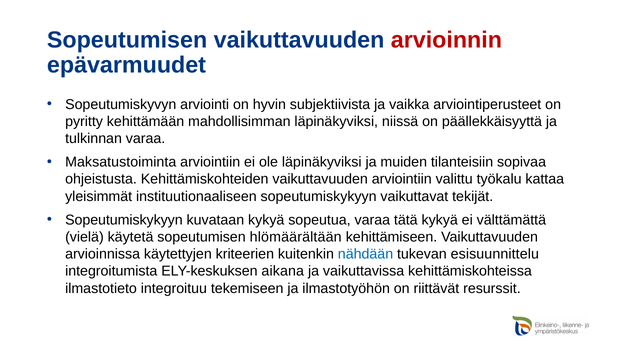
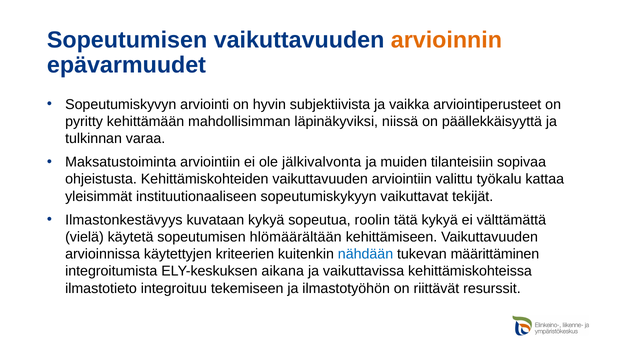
arvioinnin colour: red -> orange (446, 40)
ole läpinäkyviksi: läpinäkyviksi -> jälkivalvonta (322, 162)
Sopeutumiskykyyn: Sopeutumiskykyyn -> Ilmastonkestävyys (124, 219)
sopeutua varaa: varaa -> roolin (372, 219)
esisuunnittelu: esisuunnittelu -> määrittäminen (495, 254)
